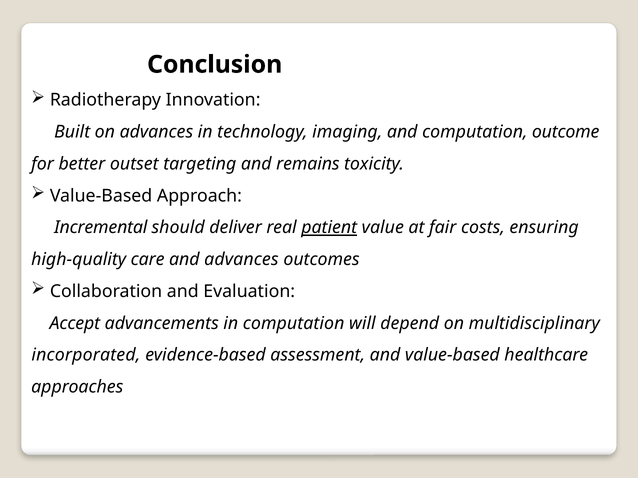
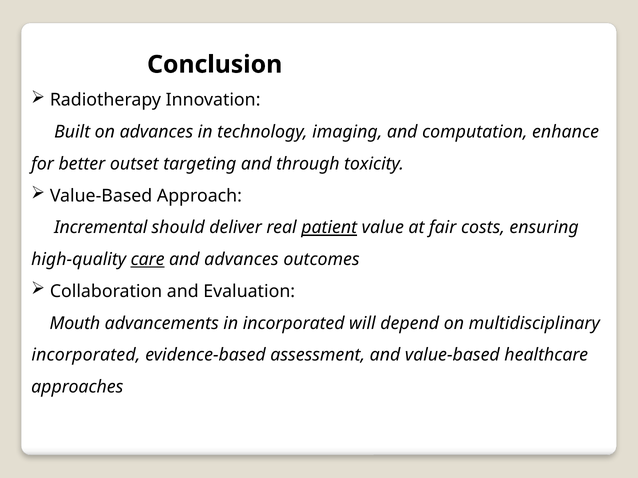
outcome: outcome -> enhance (566, 132)
remains: remains -> through (308, 164)
care underline: none -> present (148, 260)
Accept: Accept -> Mouth (75, 324)
in computation: computation -> incorporated (294, 324)
